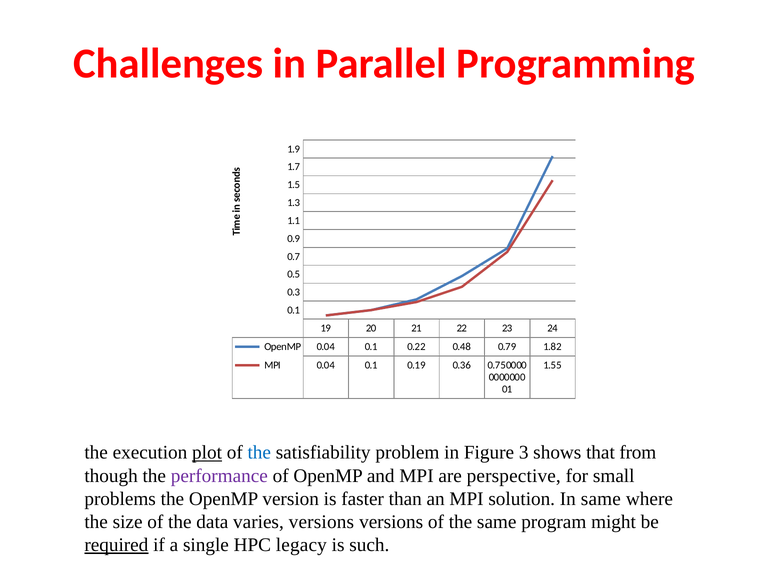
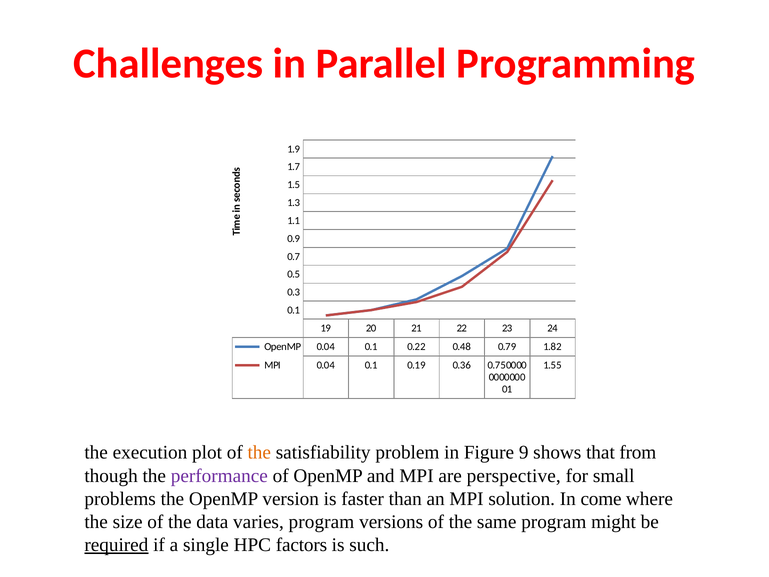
plot underline: present -> none (207, 452)
the colour: blue -> orange (259, 452)
3: 3 -> 9 (524, 452)
In same: same -> come (601, 499)
varies versions: versions -> program (321, 522)
legacy: legacy -> factors (301, 545)
